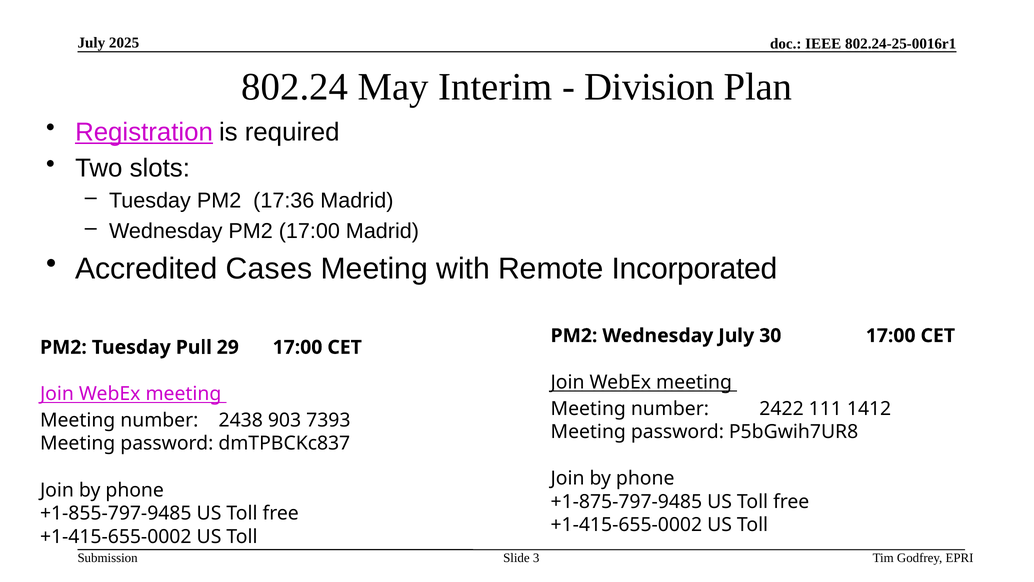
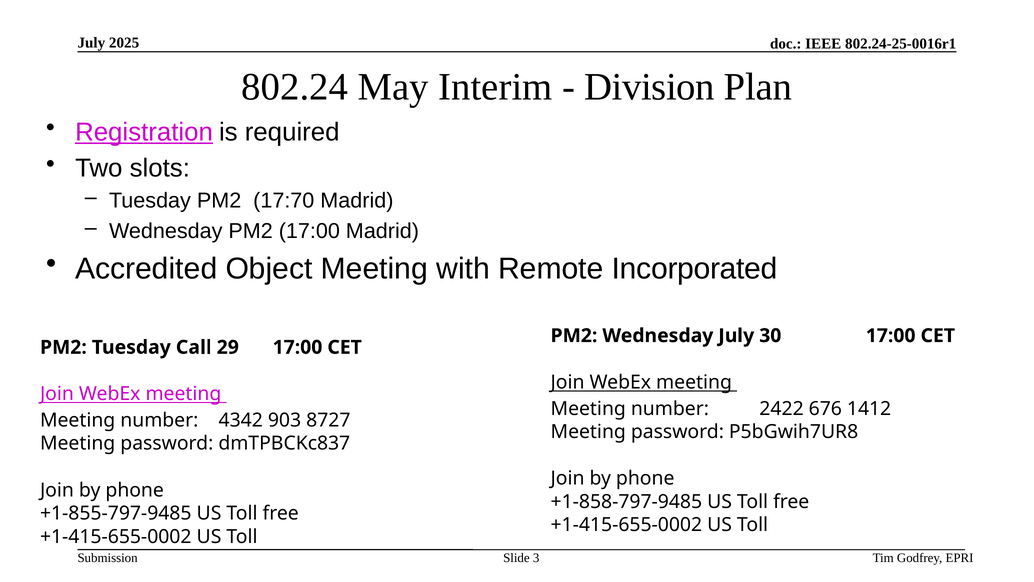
17:36: 17:36 -> 17:70 (284, 201)
Cases: Cases -> Object (269, 268)
Pull: Pull -> Call (194, 347)
111: 111 -> 676 (825, 408)
2438: 2438 -> 4342 (241, 420)
7393: 7393 -> 8727 (328, 420)
+1-875-797-9485: +1-875-797-9485 -> +1-858-797-9485 (626, 501)
